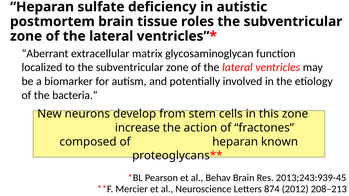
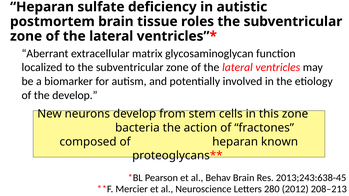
the bacteria: bacteria -> develop (75, 95)
increase: increase -> bacteria (137, 128)
2013;243:939-45: 2013;243:939-45 -> 2013;243:638-45 (311, 178)
874: 874 -> 280 (272, 189)
